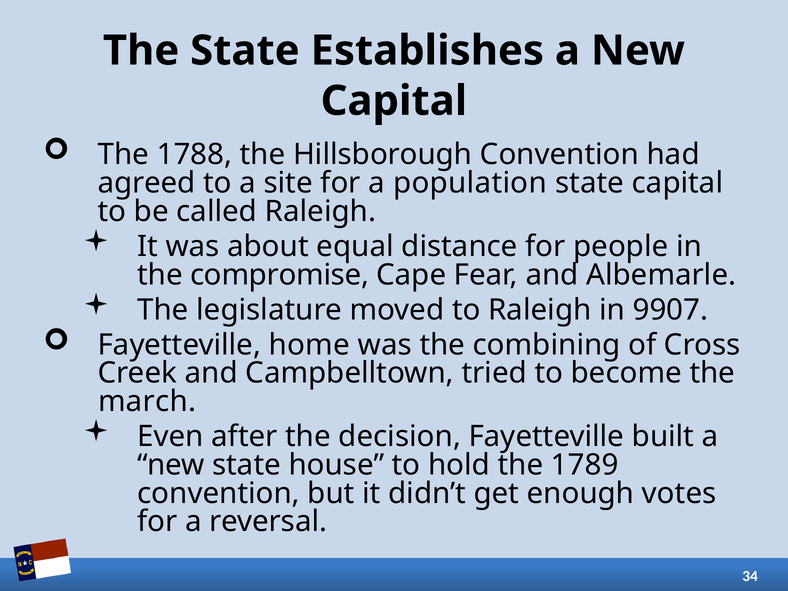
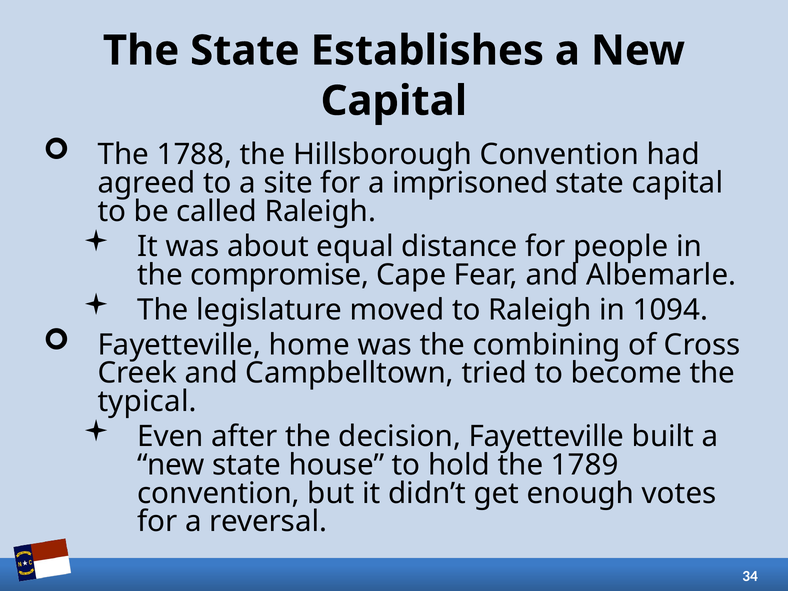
population: population -> imprisoned (470, 183)
9907: 9907 -> 1094 (670, 310)
march: march -> typical (147, 402)
